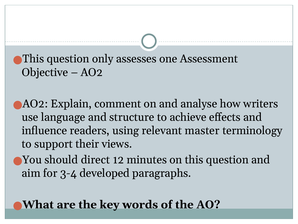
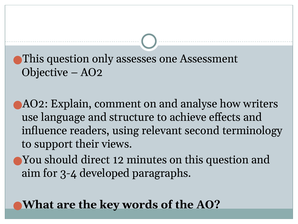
master: master -> second (202, 130)
